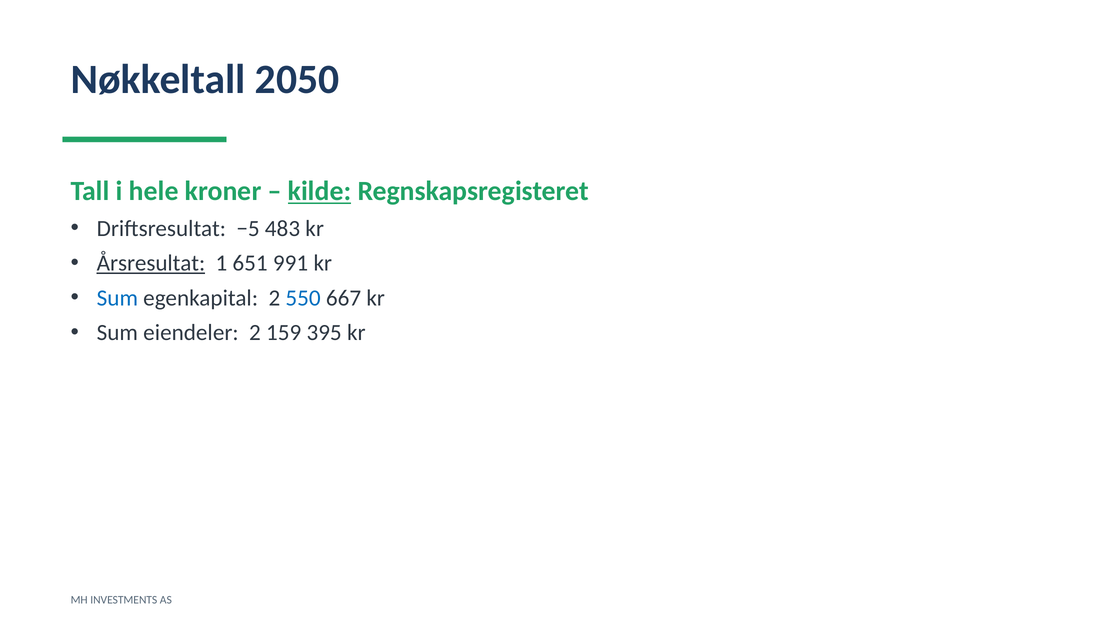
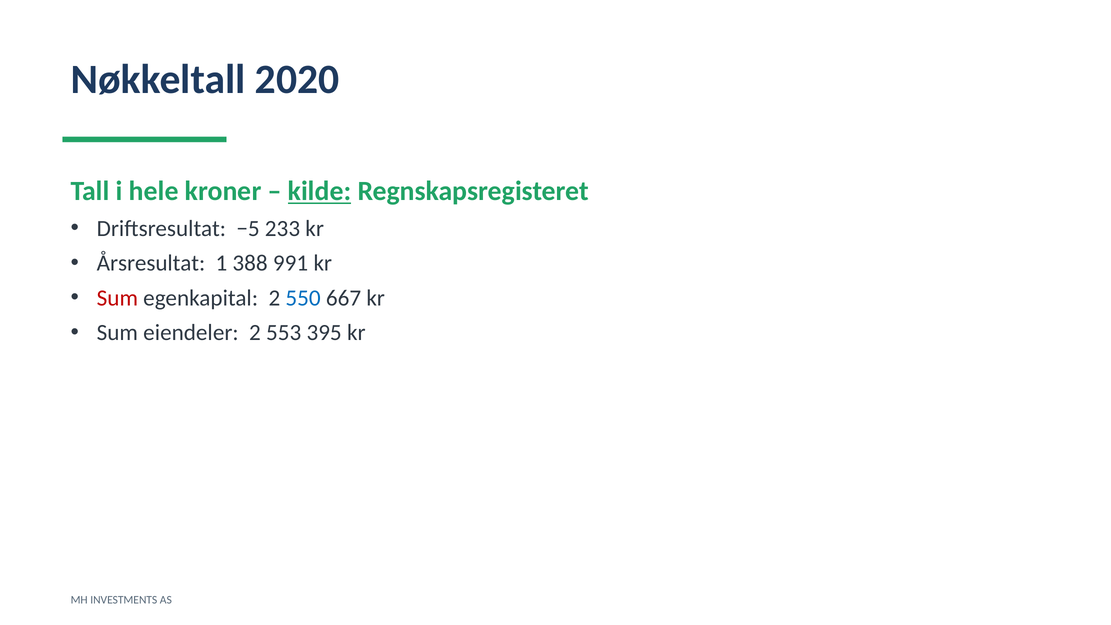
2050: 2050 -> 2020 (297, 79)
483: 483 -> 233 (282, 228)
Årsresultat underline: present -> none (151, 263)
651: 651 -> 388 (250, 263)
Sum colour: blue -> red (117, 298)
159: 159 -> 553 (284, 333)
